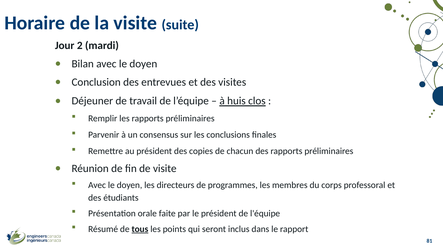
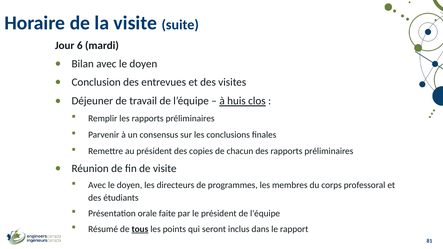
2: 2 -> 6 (80, 46)
